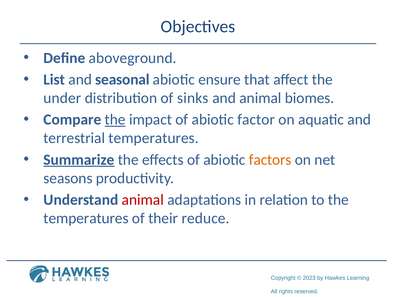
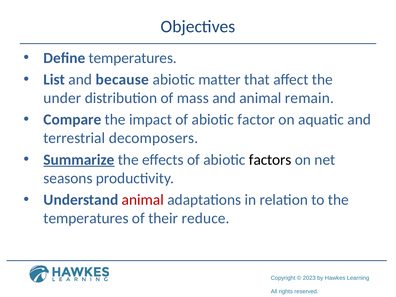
Define aboveground: aboveground -> temperatures (133, 58)
seasonal: seasonal -> because (122, 80)
ensure: ensure -> matter (220, 80)
sinks: sinks -> mass (193, 98)
biomes: biomes -> remain (309, 98)
the underline: present -> none (115, 120)
terrestrial temperatures: temperatures -> decomposers (154, 138)
factors colour: orange -> black (270, 160)
